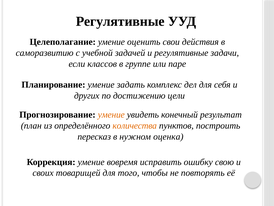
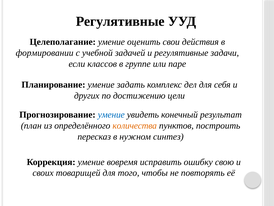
саморазвитию: саморазвитию -> формировании (45, 53)
умение colour: orange -> blue (111, 114)
оценка: оценка -> синтез (168, 136)
